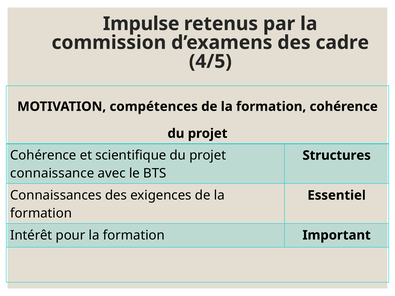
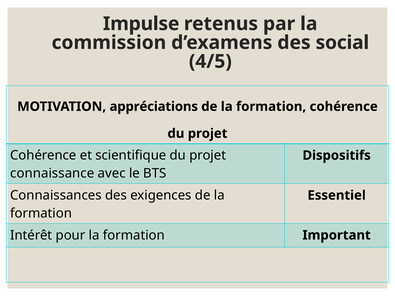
cadre: cadre -> social (342, 43)
compétences: compétences -> appréciations (154, 107)
Structures: Structures -> Dispositifs (337, 156)
